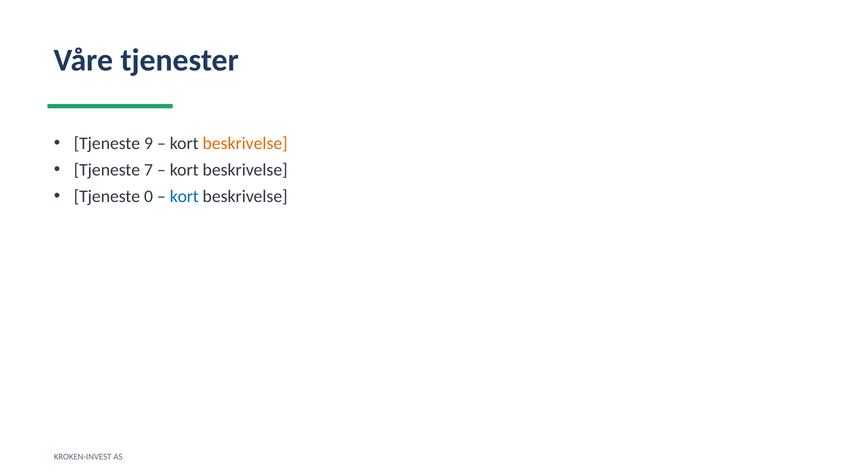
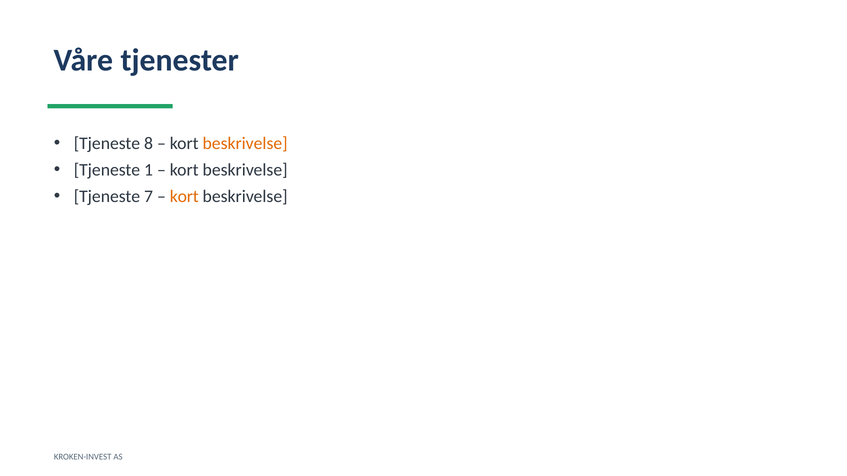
9: 9 -> 8 (148, 143)
7: 7 -> 1 (148, 170)
0: 0 -> 7 (148, 196)
kort colour: blue -> orange (184, 196)
